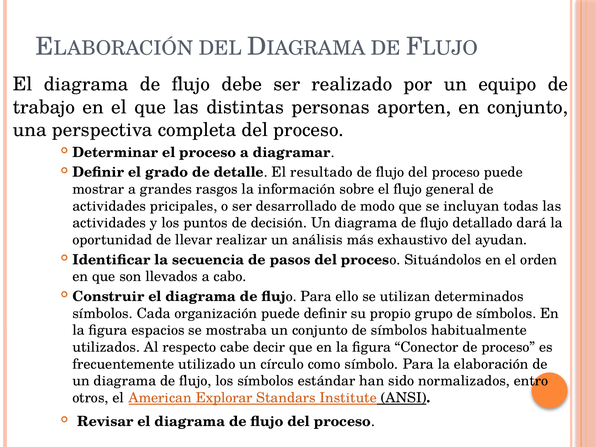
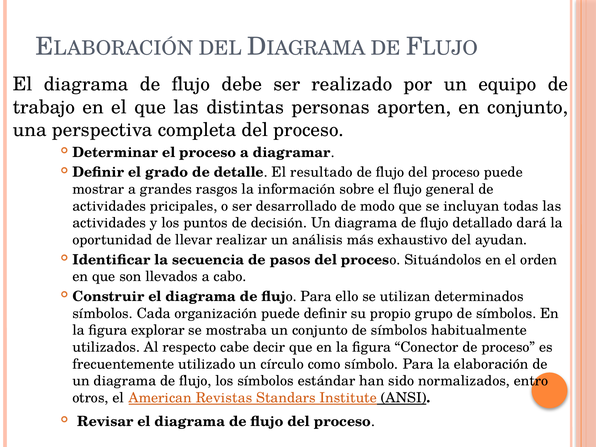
espacios: espacios -> explorar (158, 330)
Explorar: Explorar -> Revistas (224, 398)
